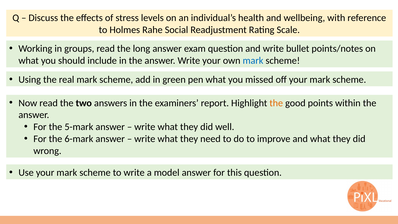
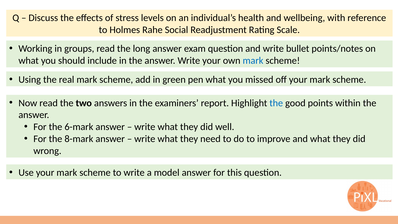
the colour: orange -> blue (276, 103)
5-mark: 5-mark -> 6-mark (79, 127)
6-mark: 6-mark -> 8-mark (79, 139)
